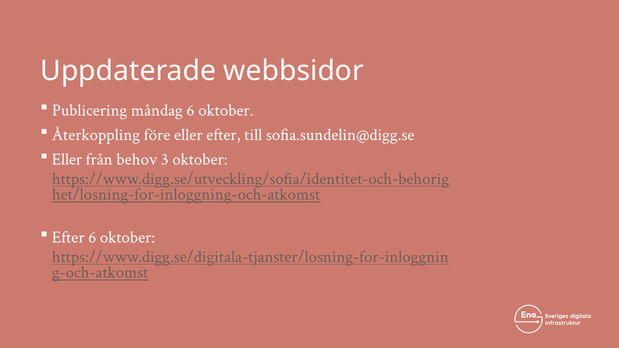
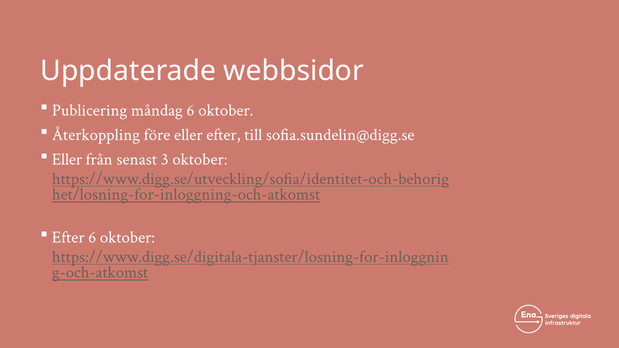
behov: behov -> senast (137, 159)
